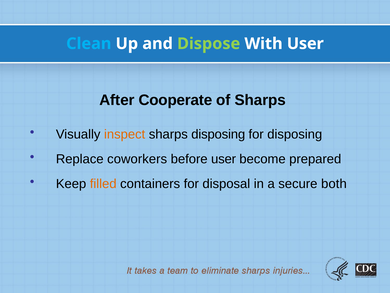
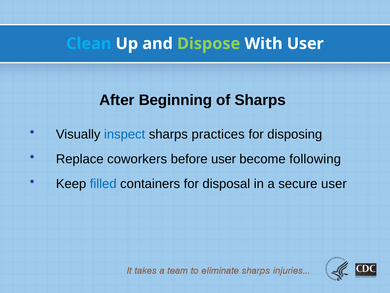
Cooperate: Cooperate -> Beginning (175, 100)
inspect colour: orange -> blue (125, 134)
sharps disposing: disposing -> practices (218, 134)
prepared: prepared -> following (315, 159)
filled colour: orange -> blue (103, 184)
secure both: both -> user (334, 184)
